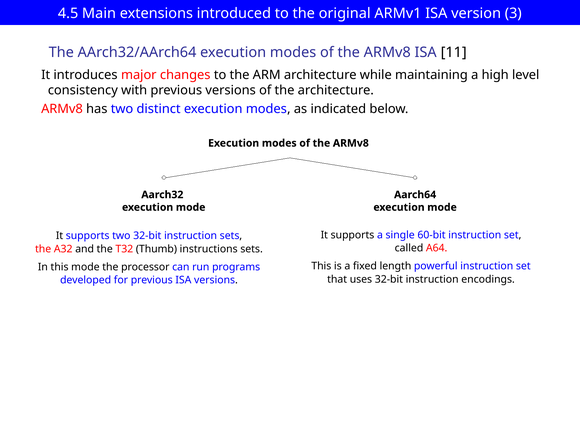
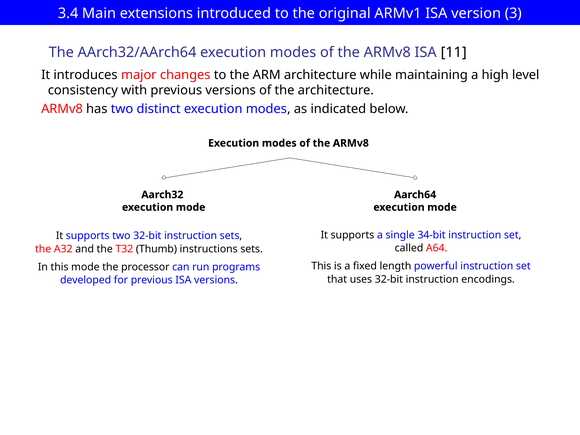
4.5: 4.5 -> 3.4 (68, 13)
60-bit: 60-bit -> 34-bit (432, 235)
